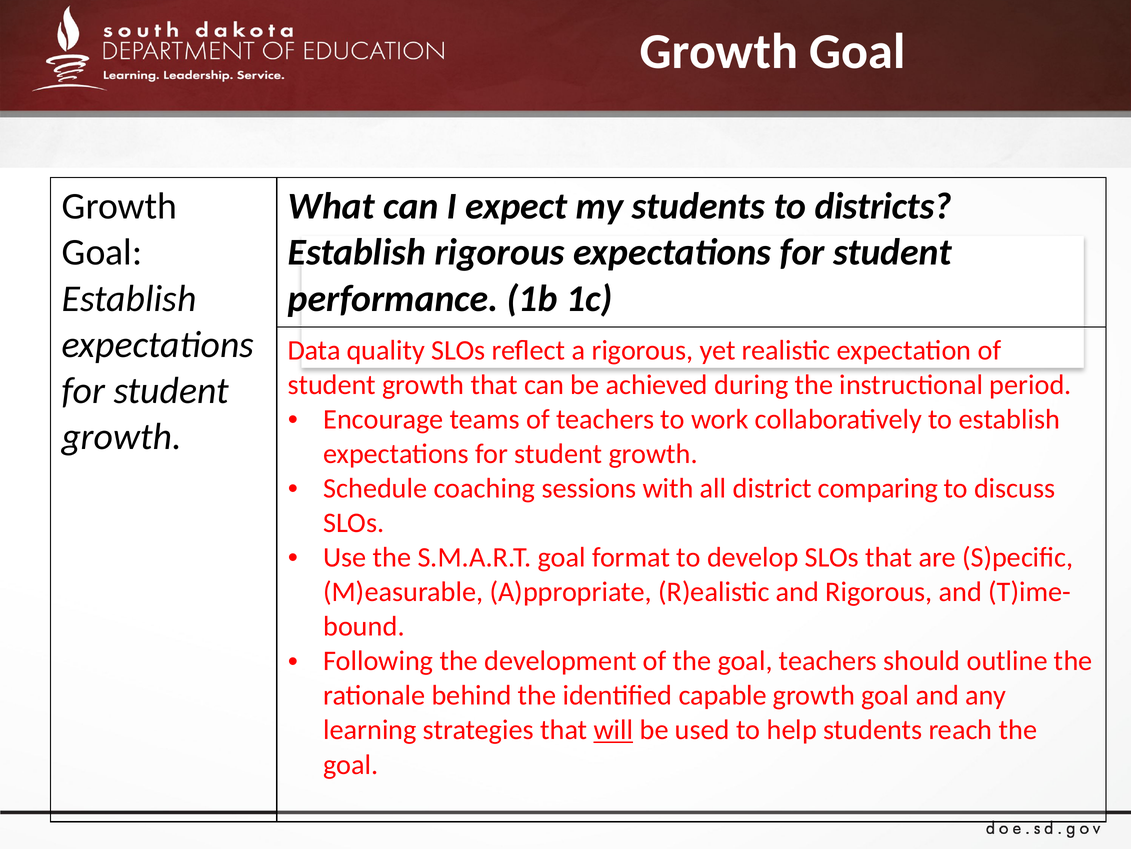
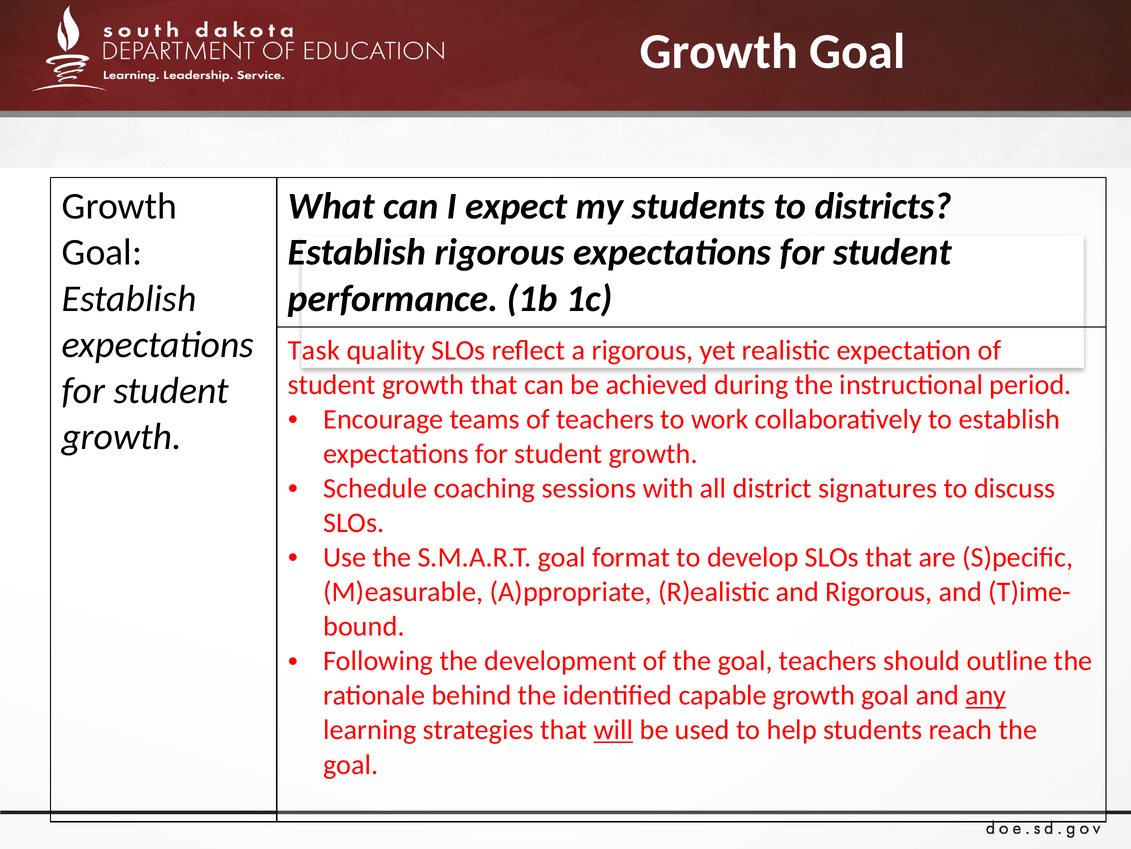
Data: Data -> Task (314, 350)
comparing: comparing -> signatures (878, 488)
any underline: none -> present (986, 695)
